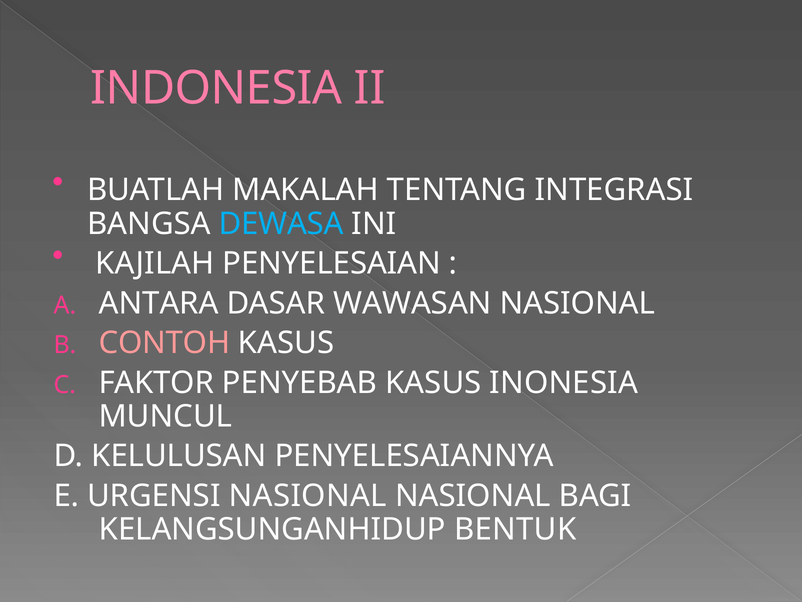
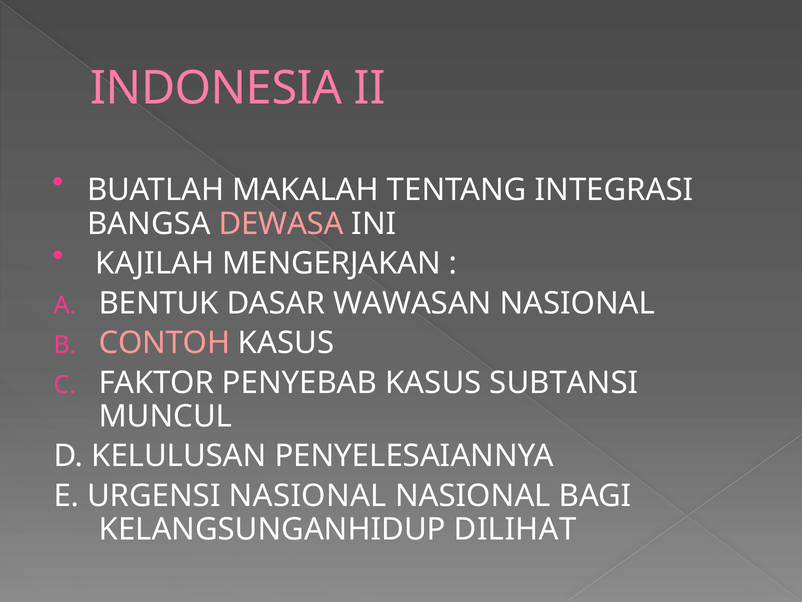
DEWASA colour: light blue -> pink (281, 224)
PENYELESAIAN: PENYELESAIAN -> MENGERJAKAN (332, 263)
ANTARA: ANTARA -> BENTUK (159, 303)
INONESIA: INONESIA -> SUBTANSI (564, 382)
BENTUK: BENTUK -> DILIHAT (515, 529)
